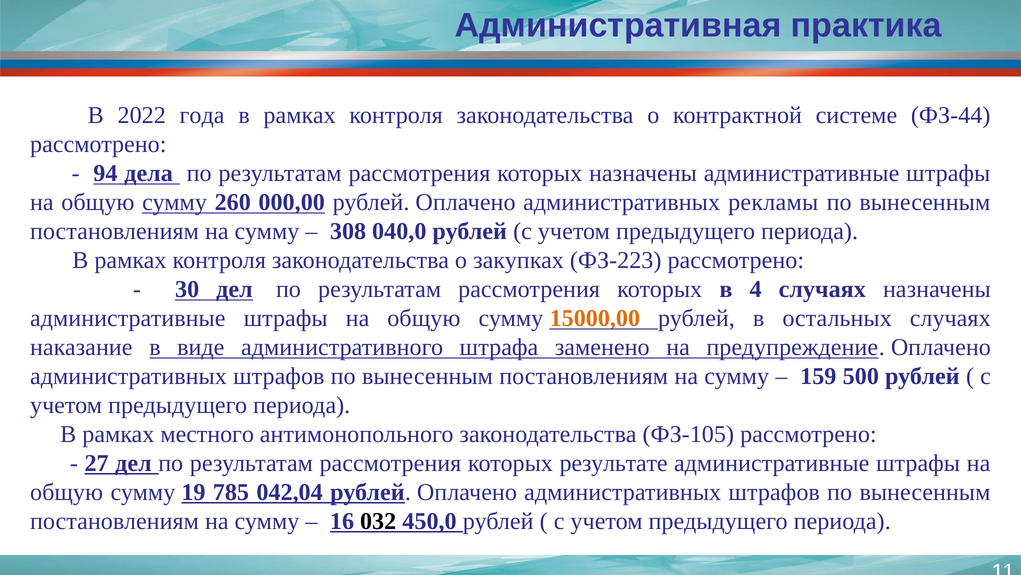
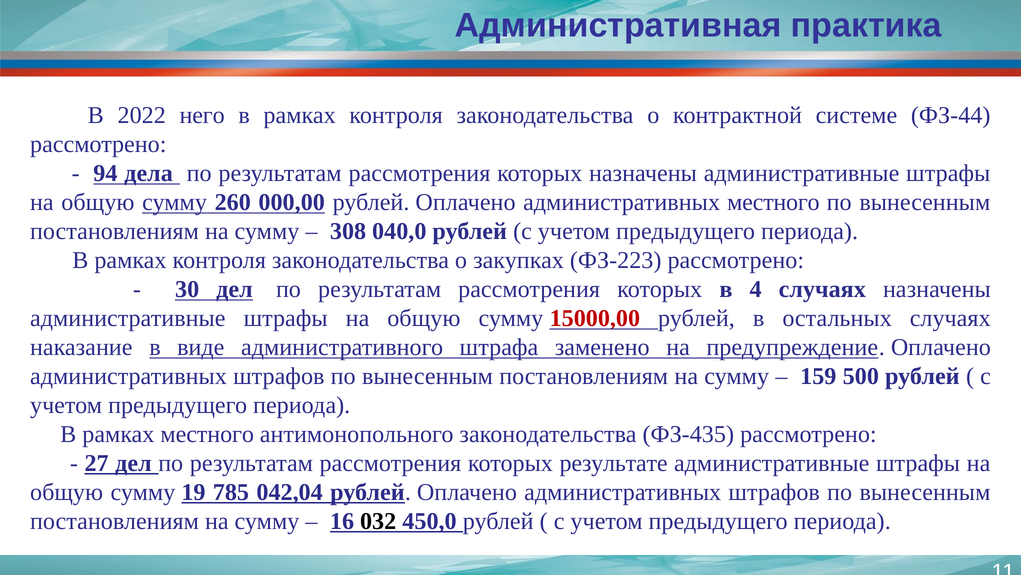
года: года -> него (202, 115)
административных рекламы: рекламы -> местного (773, 202)
15000,00 colour: orange -> red (595, 318)
ФЗ-105: ФЗ-105 -> ФЗ-435 (688, 434)
